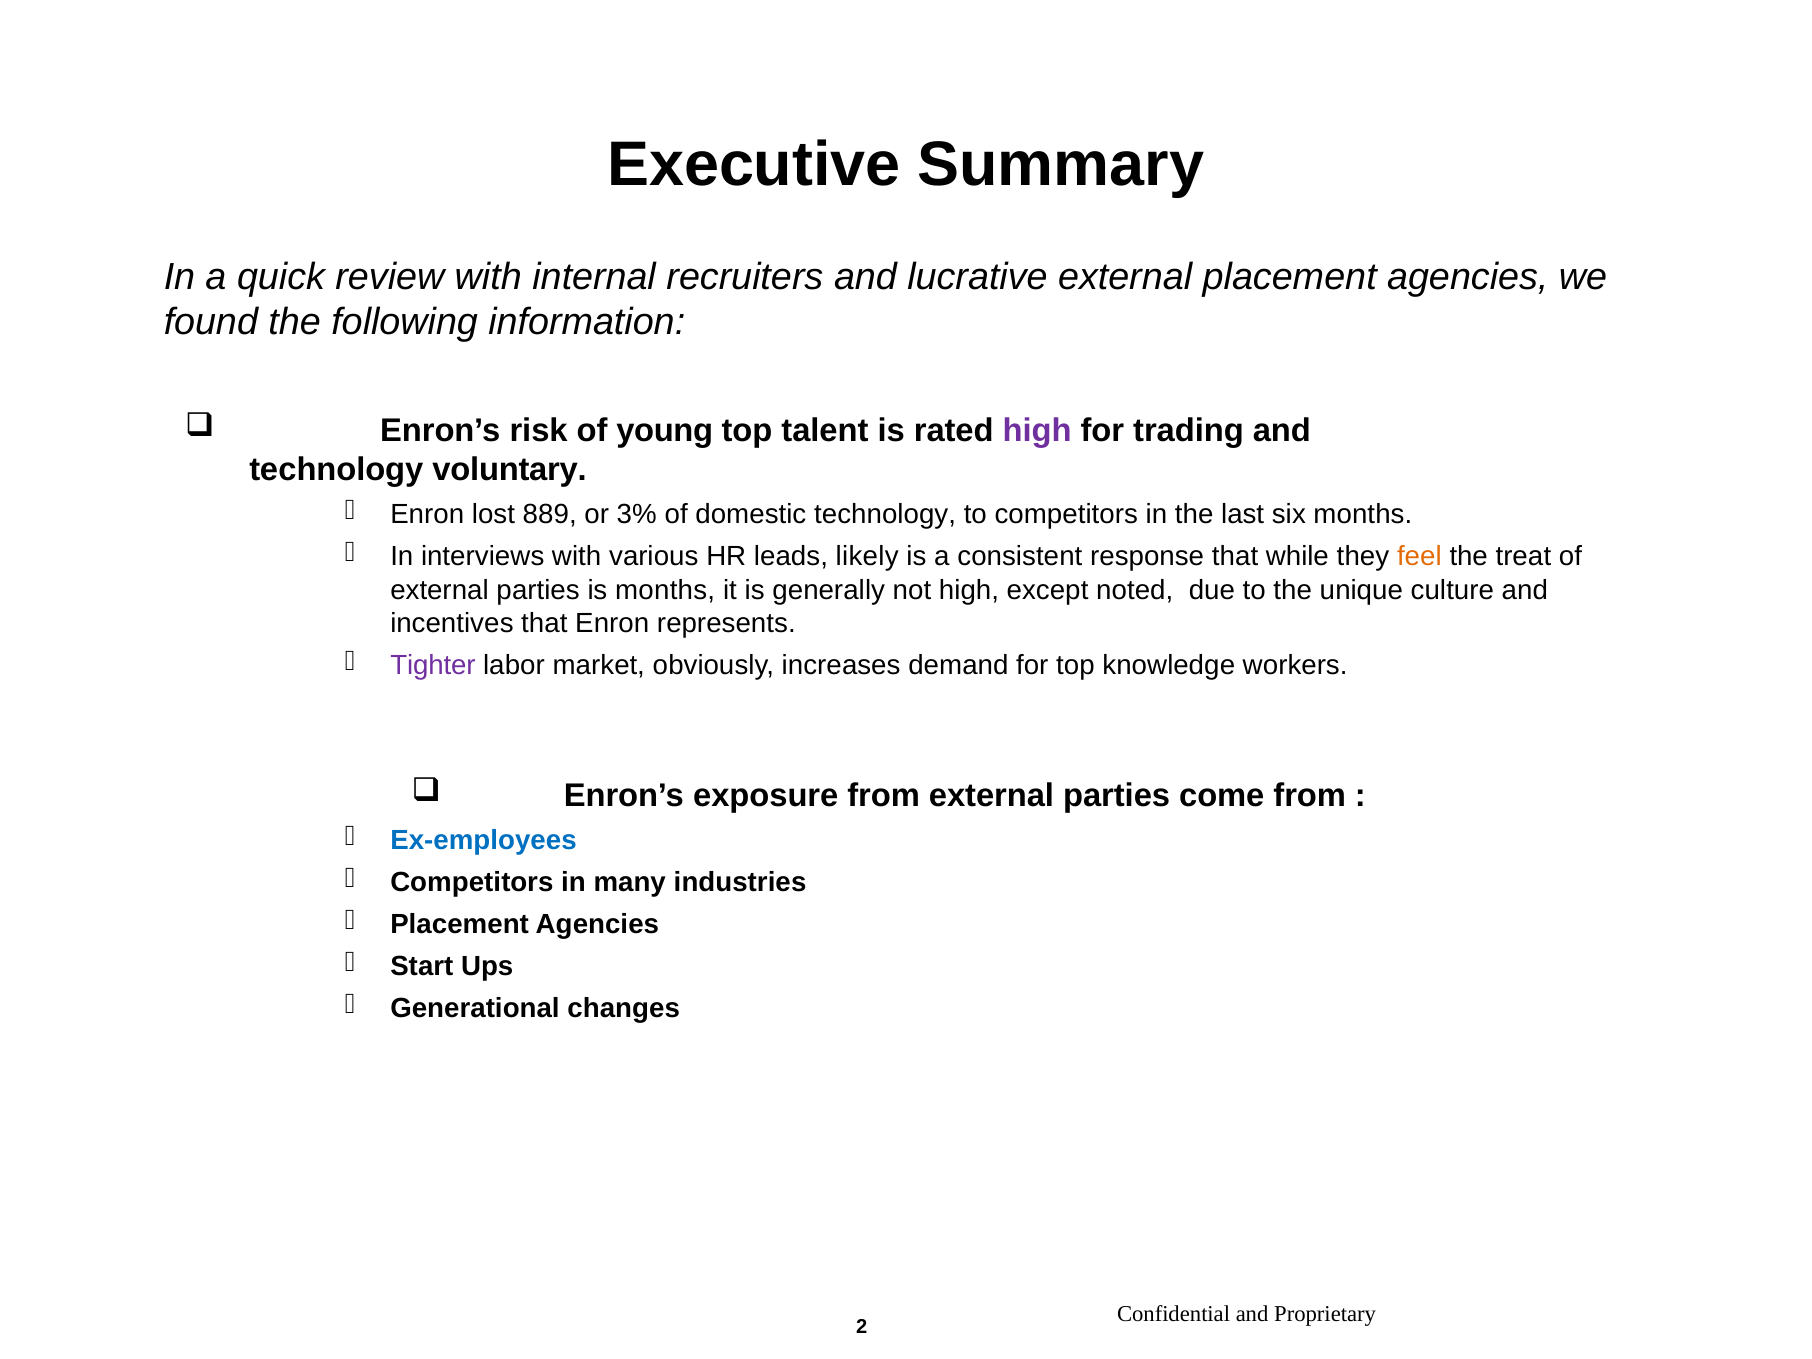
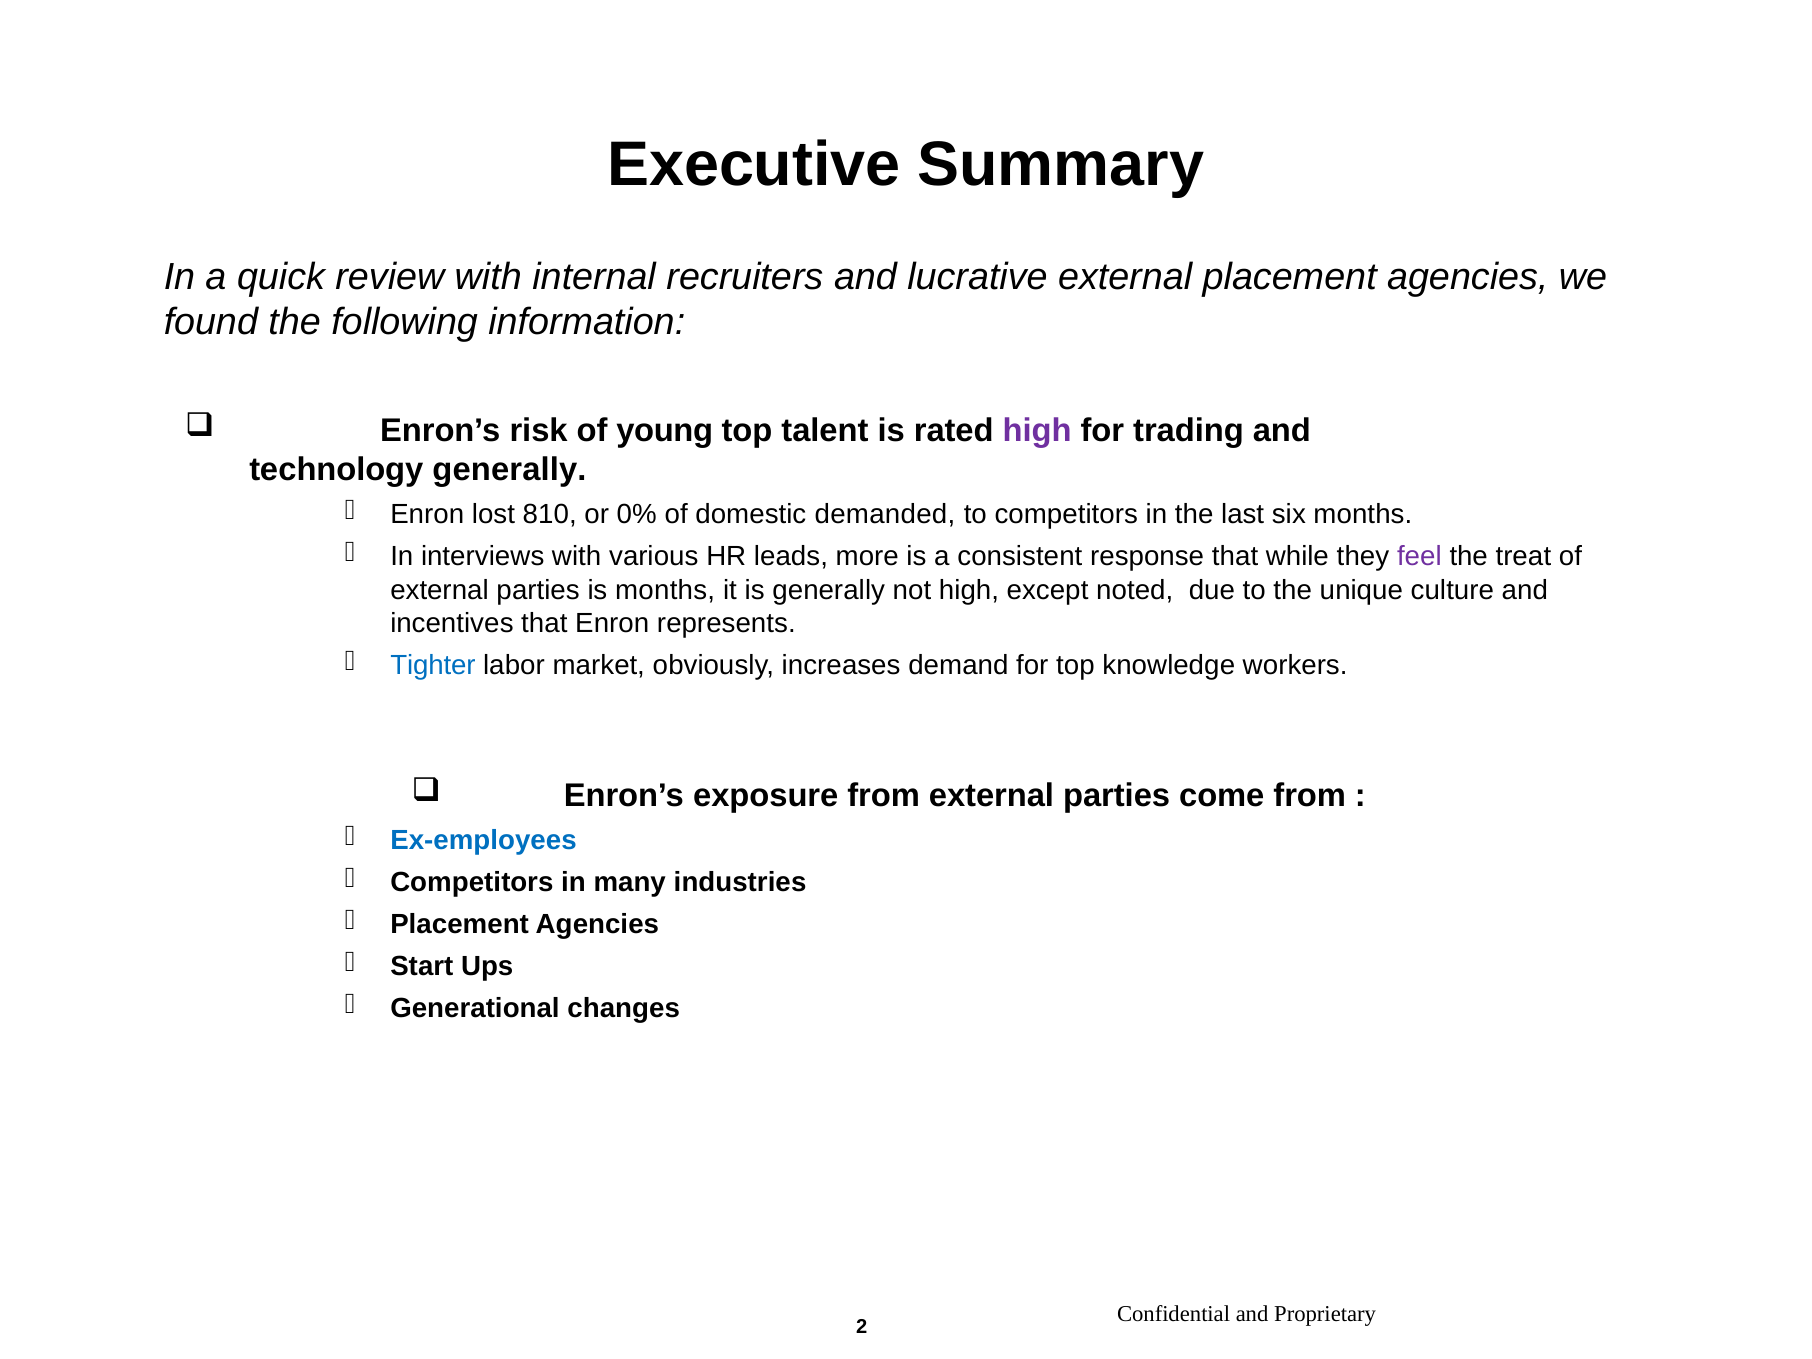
technology voluntary: voluntary -> generally (509, 470)
889: 889 -> 810 (550, 515)
3%: 3% -> 0% (637, 515)
domestic technology: technology -> demanded (885, 515)
likely: likely -> more (867, 557)
feel colour: orange -> purple (1419, 557)
Tighter colour: purple -> blue (433, 665)
